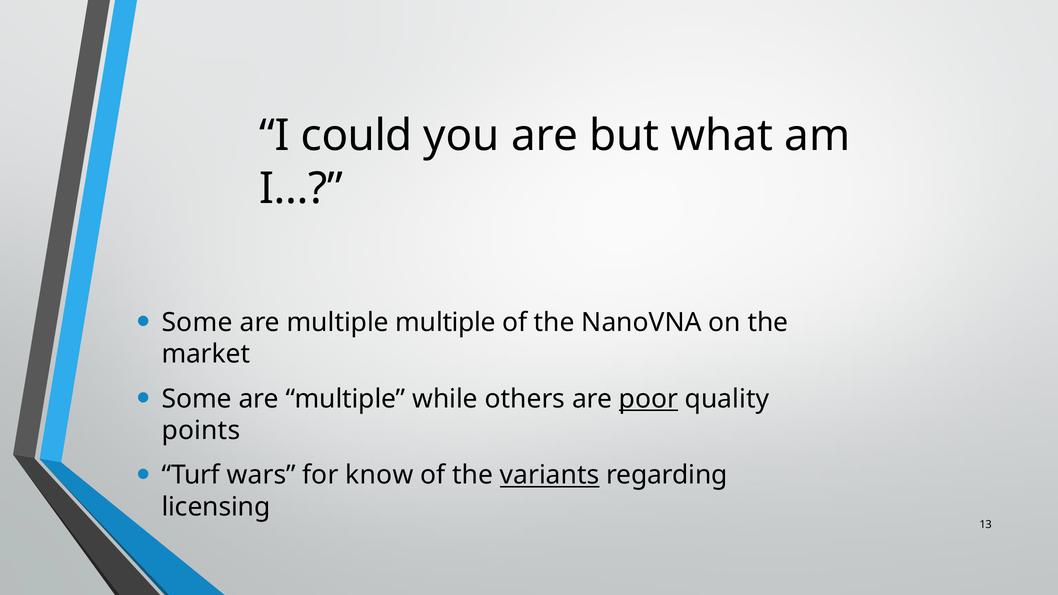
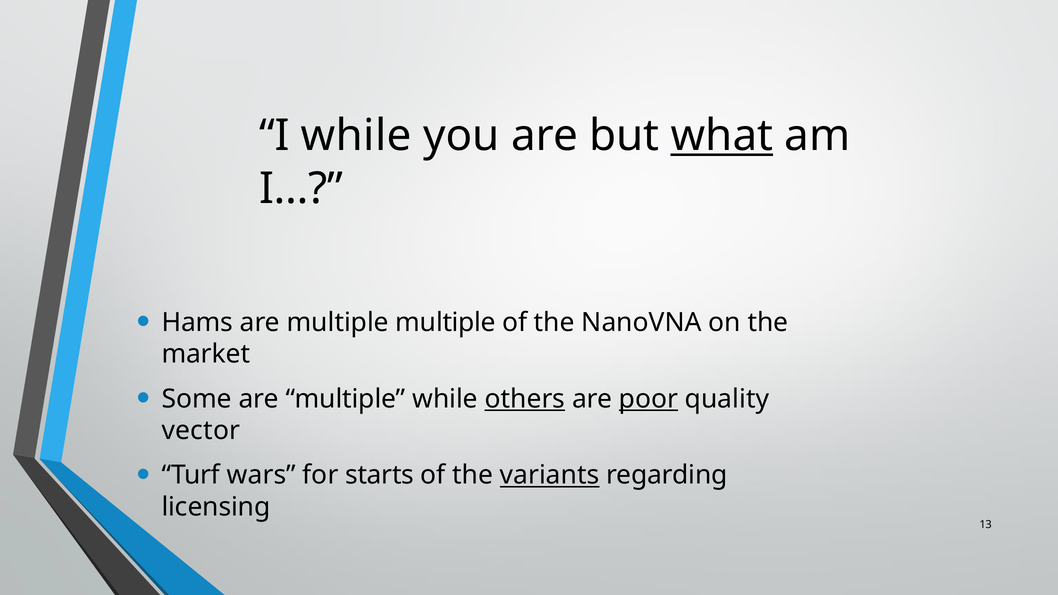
I could: could -> while (356, 136)
what underline: none -> present (722, 136)
Some: Some -> Hams (197, 322)
others underline: none -> present (525, 399)
points: points -> vector (201, 431)
know: know -> starts (380, 475)
